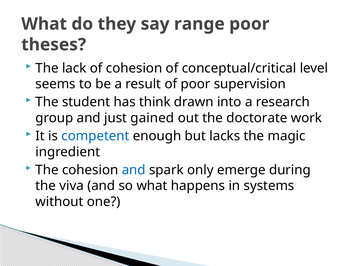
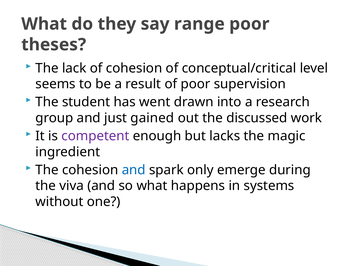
think: think -> went (155, 102)
doctorate: doctorate -> discussed (257, 118)
competent colour: blue -> purple (95, 136)
